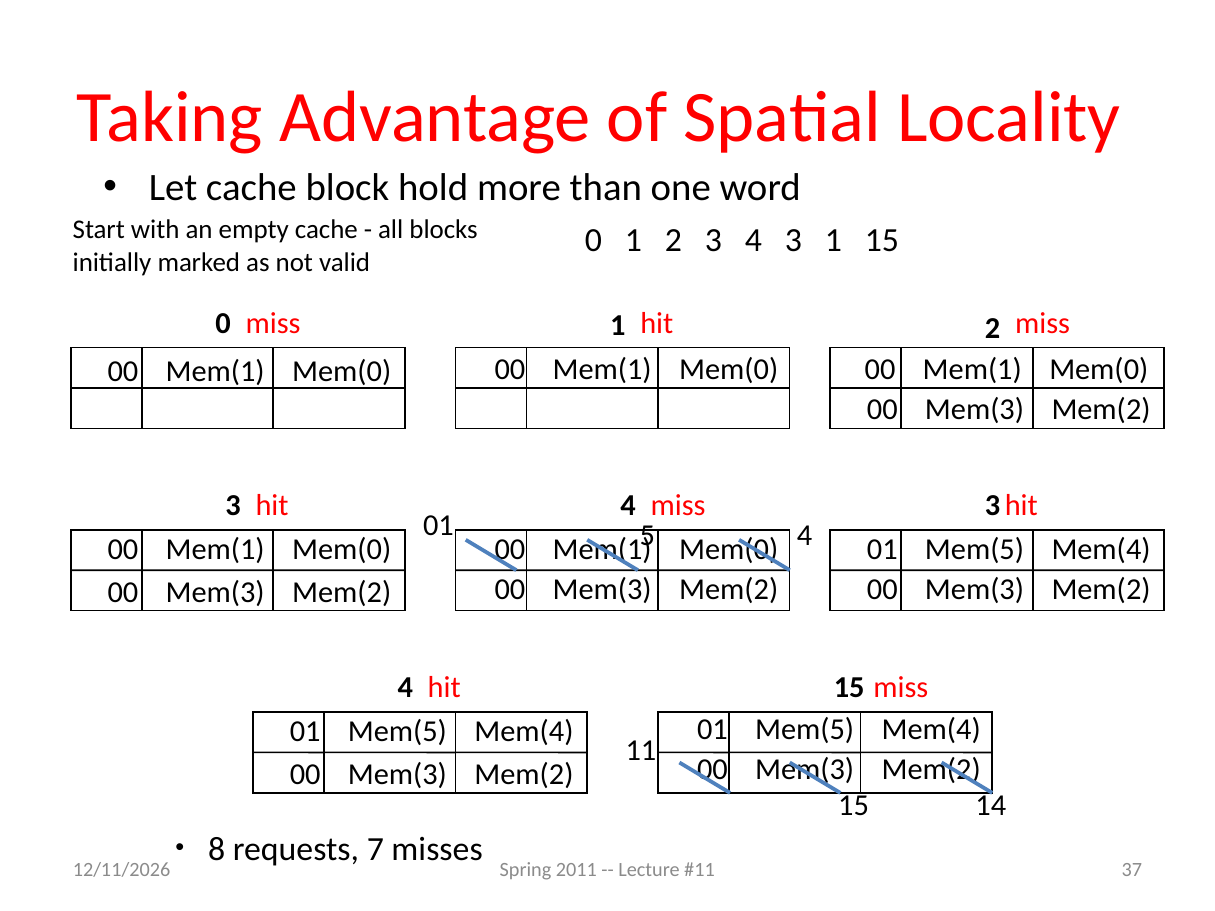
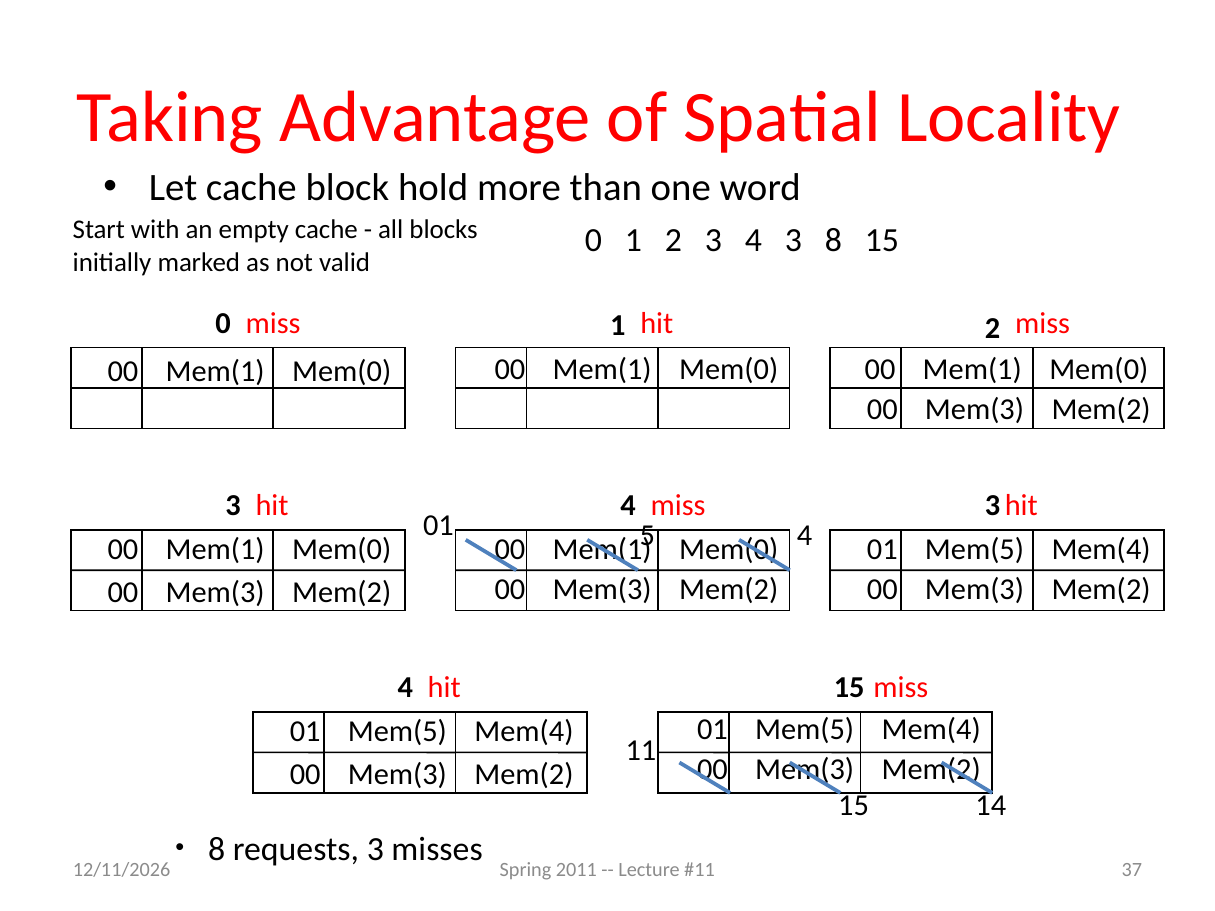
3 1: 1 -> 8 (833, 240)
requests 7: 7 -> 3 (375, 850)
